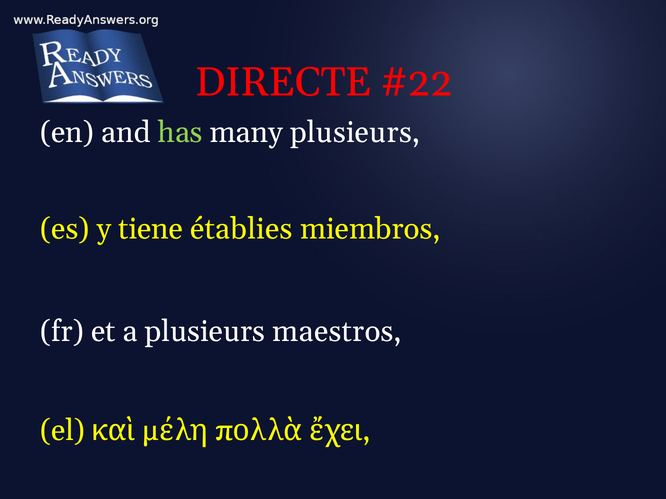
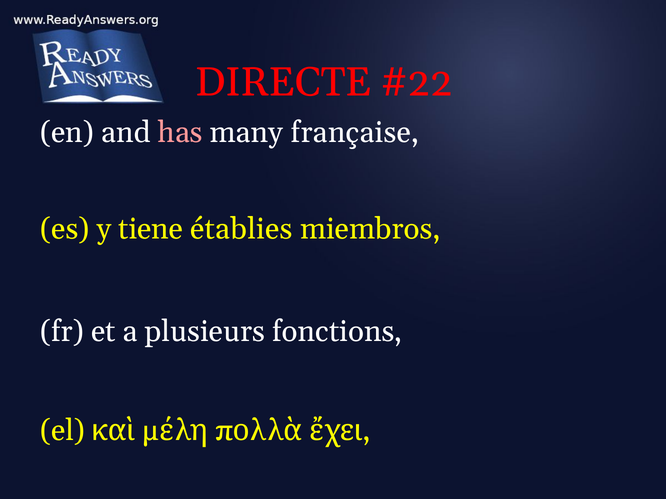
has colour: light green -> pink (180, 133)
many plusieurs: plusieurs -> française (355, 133)
maestros: maestros -> fonctions (337, 332)
